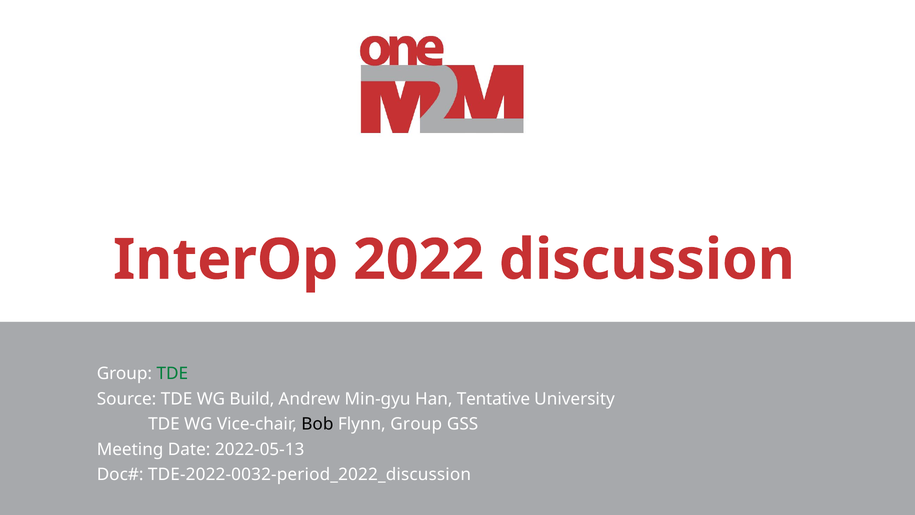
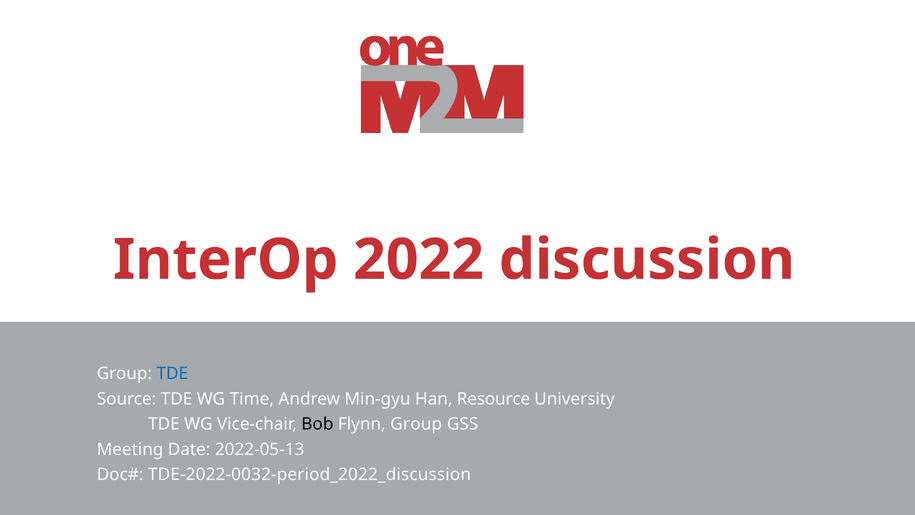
TDE colour: green -> blue (172, 373)
Build: Build -> Time (252, 399)
Tentative: Tentative -> Resource (493, 399)
